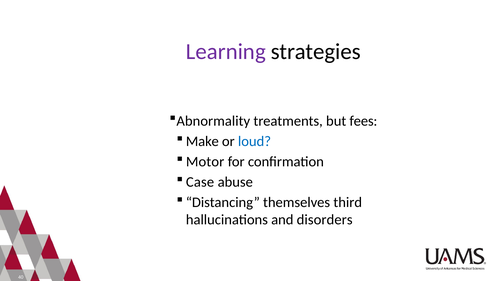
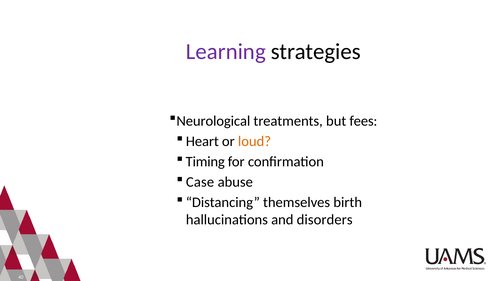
Abnormality: Abnormality -> Neurological (213, 121)
Make: Make -> Heart (202, 141)
loud colour: blue -> orange (255, 141)
Motor: Motor -> Timing (205, 162)
third: third -> birth (348, 203)
